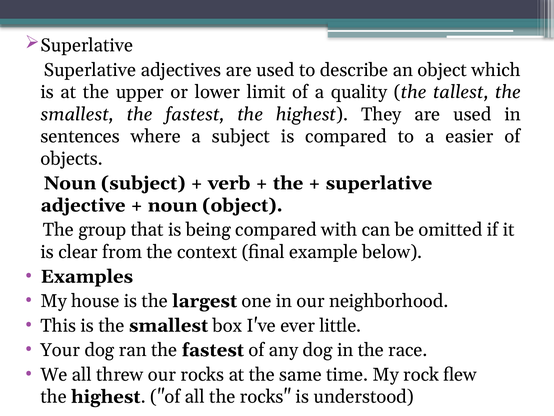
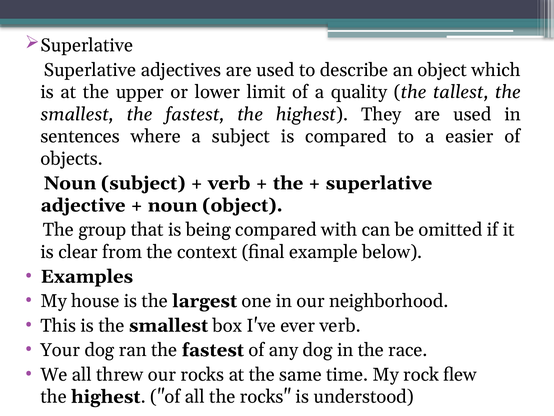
ever little: little -> verb (340, 325)
